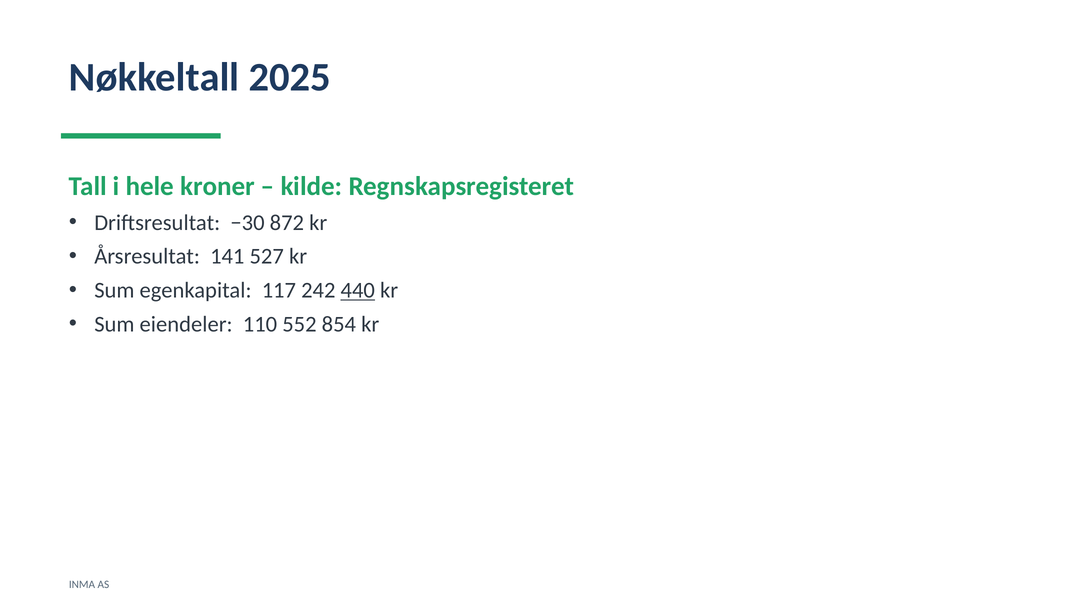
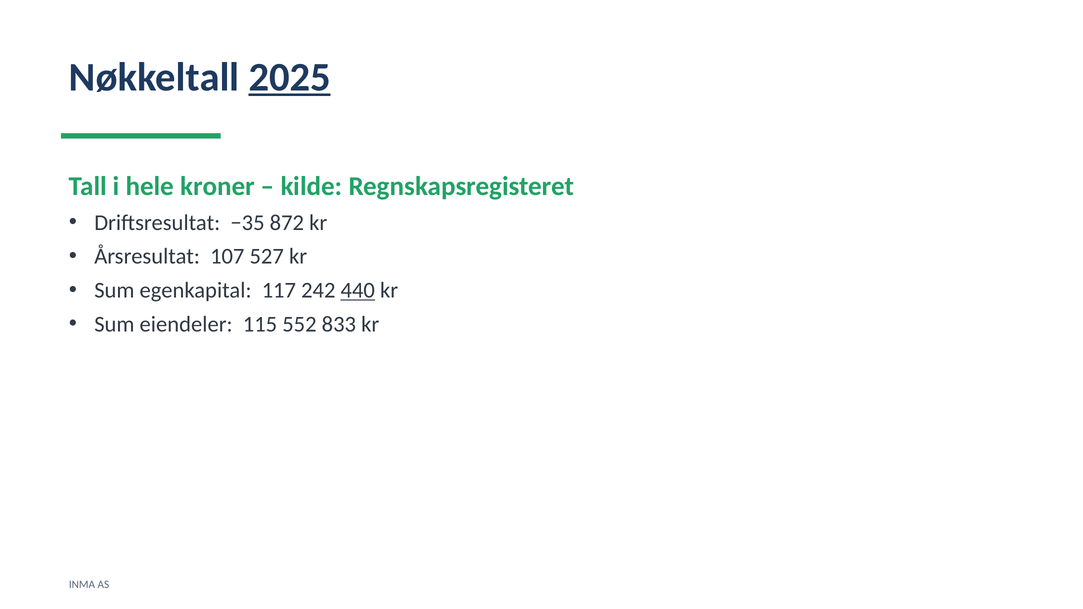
2025 underline: none -> present (290, 77)
−30: −30 -> −35 (248, 223)
141: 141 -> 107 (227, 257)
110: 110 -> 115 (260, 324)
854: 854 -> 833 (339, 324)
